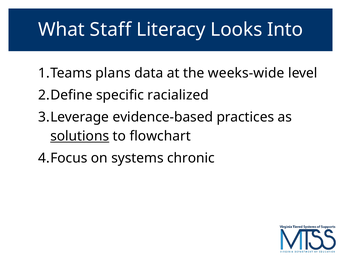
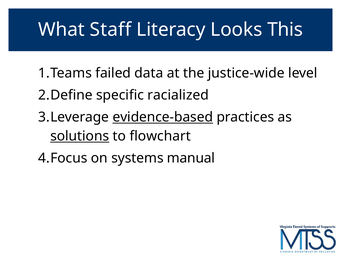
Into: Into -> This (285, 30)
plans: plans -> failed (113, 73)
weeks-wide: weeks-wide -> justice-wide (246, 73)
evidence-based underline: none -> present (163, 117)
chronic: chronic -> manual (191, 158)
